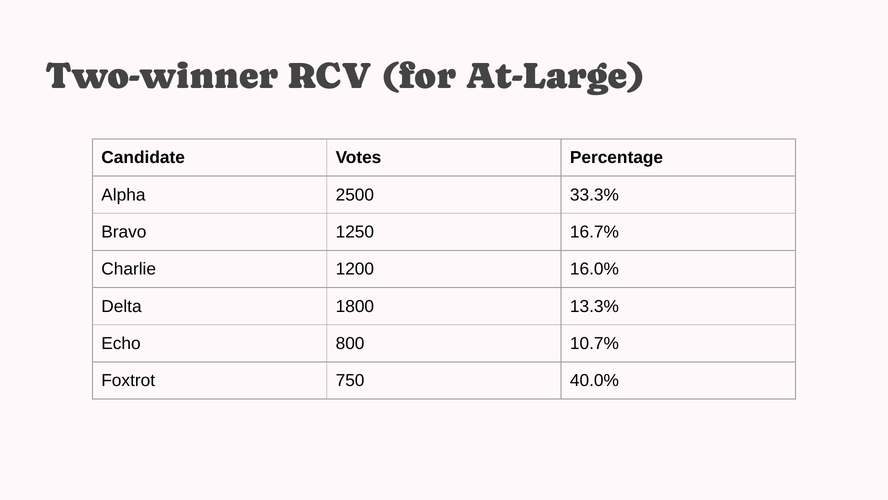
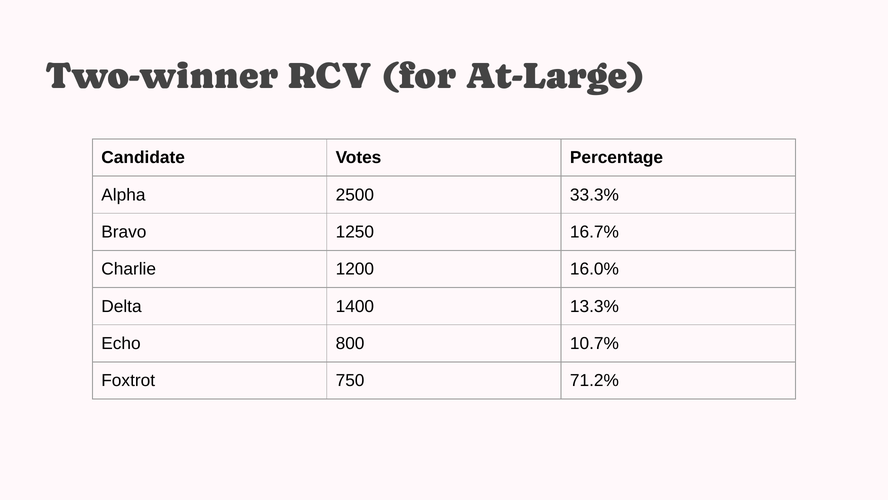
1800: 1800 -> 1400 (355, 306)
40.0%: 40.0% -> 71.2% (594, 380)
